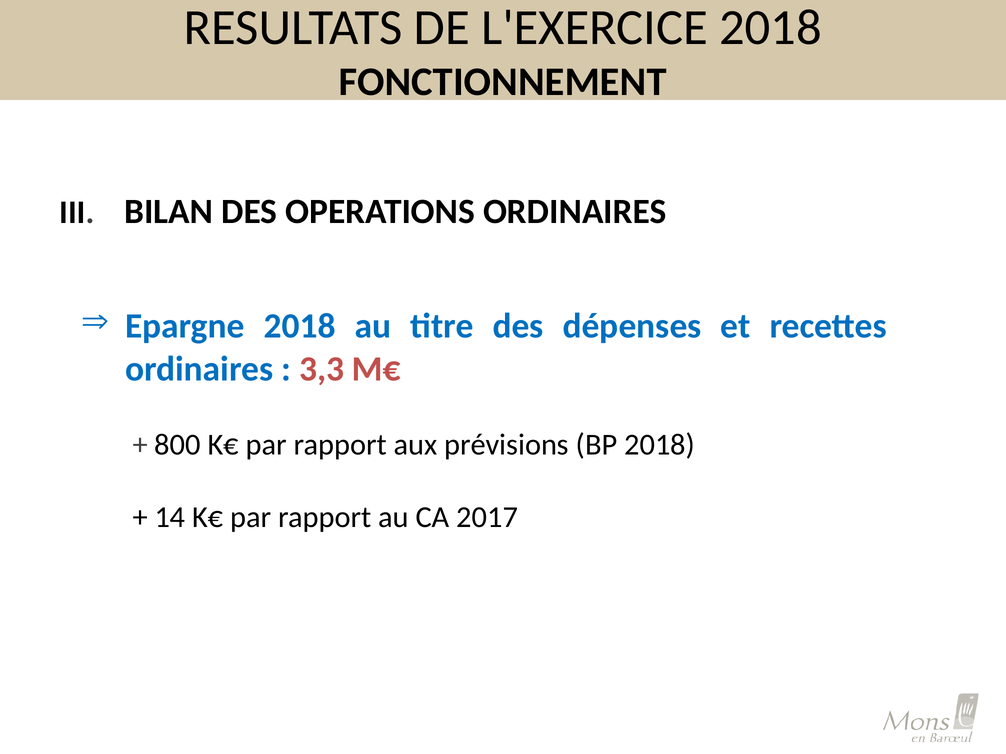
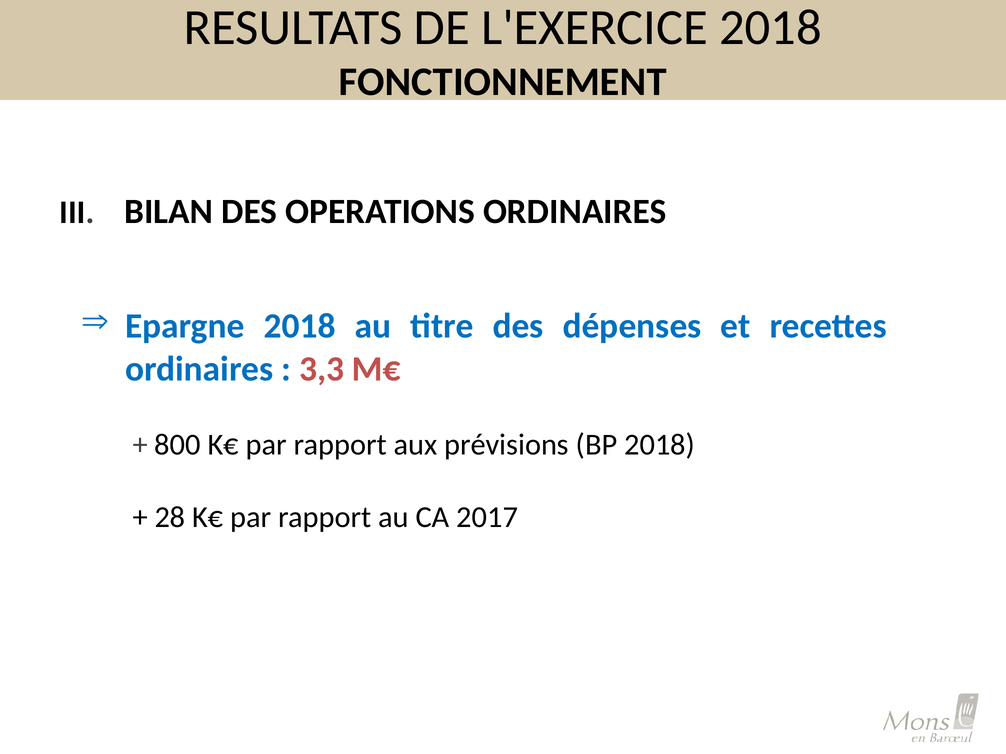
14: 14 -> 28 (170, 518)
